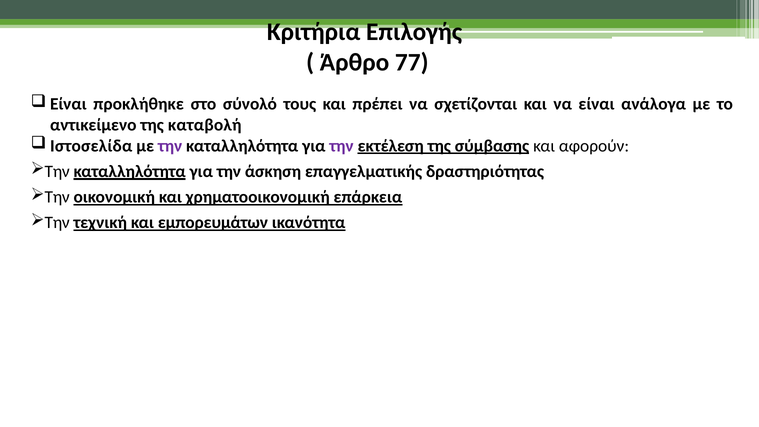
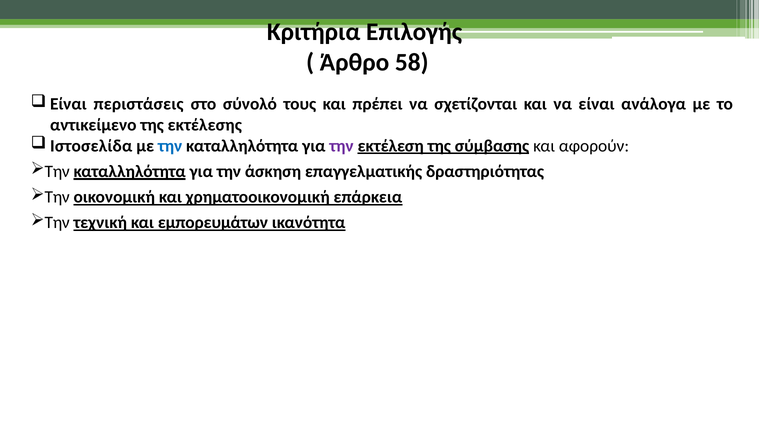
77: 77 -> 58 (412, 62)
προκλήθηκε: προκλήθηκε -> περιστάσεις (139, 104)
καταβολή: καταβολή -> εκτέλεσης (205, 125)
την colour: purple -> blue (170, 146)
